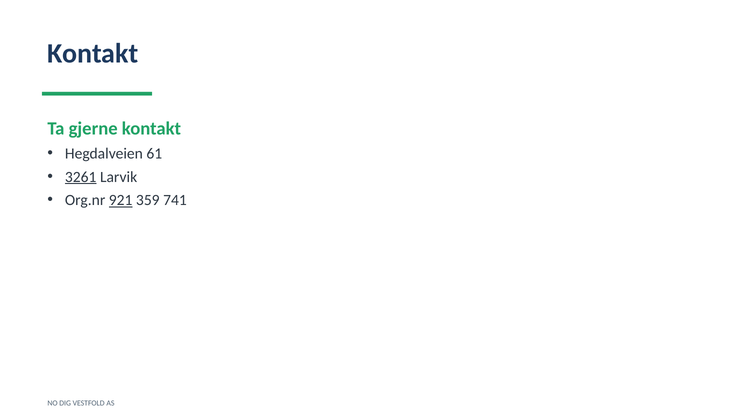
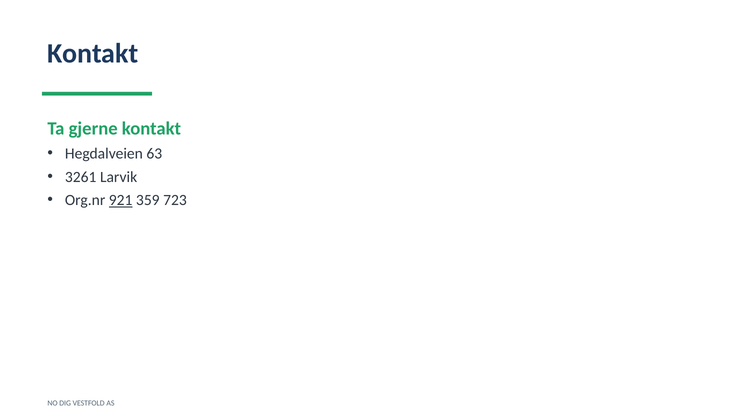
61: 61 -> 63 (154, 153)
3261 underline: present -> none (81, 177)
741: 741 -> 723 (175, 200)
